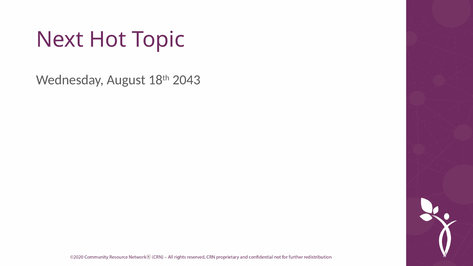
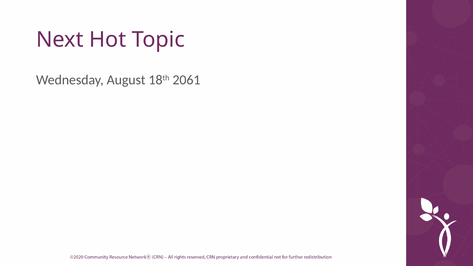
2043: 2043 -> 2061 (186, 80)
